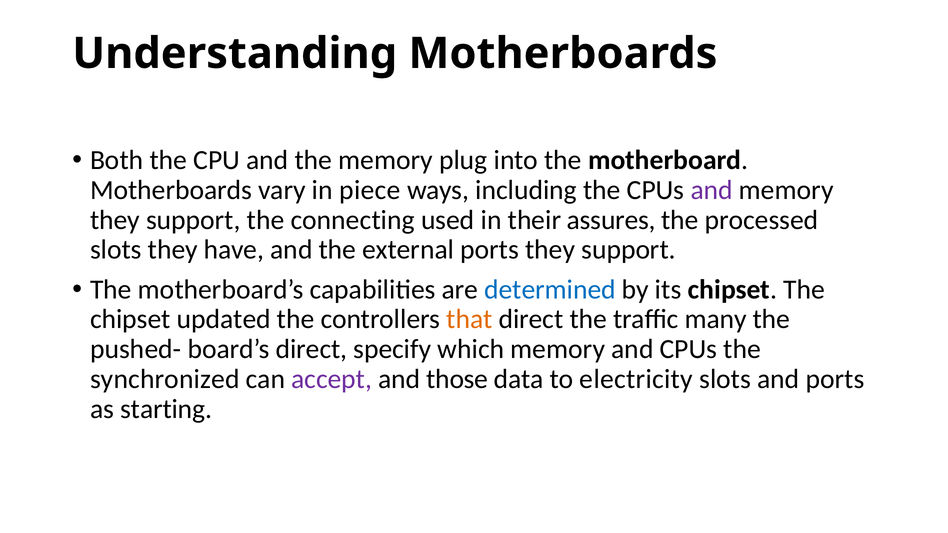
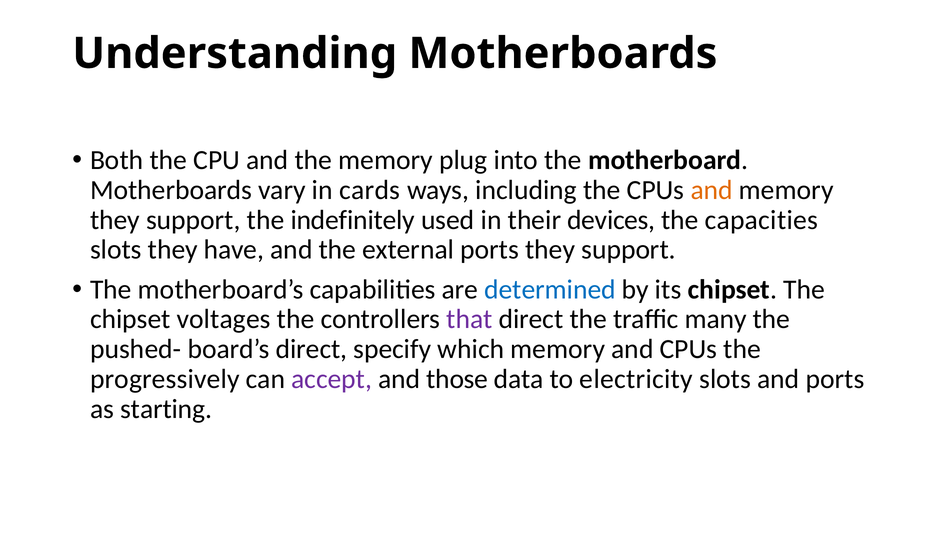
piece: piece -> cards (370, 190)
and colour: purple -> orange (712, 190)
connecting: connecting -> indefinitely (353, 220)
assures: assures -> devices (611, 220)
processed: processed -> capacities (761, 220)
updated: updated -> voltages (224, 319)
that colour: orange -> purple (469, 319)
synchronized: synchronized -> progressively (165, 379)
